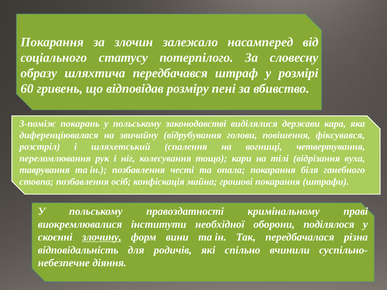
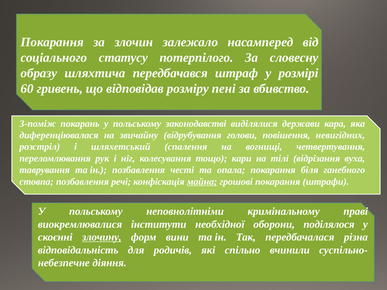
фіксувався: фіксувався -> невигідних (340, 135)
осіб: осіб -> речі (121, 182)
майна underline: none -> present (202, 182)
правоздатності: правоздатності -> неповнолітніми (185, 212)
